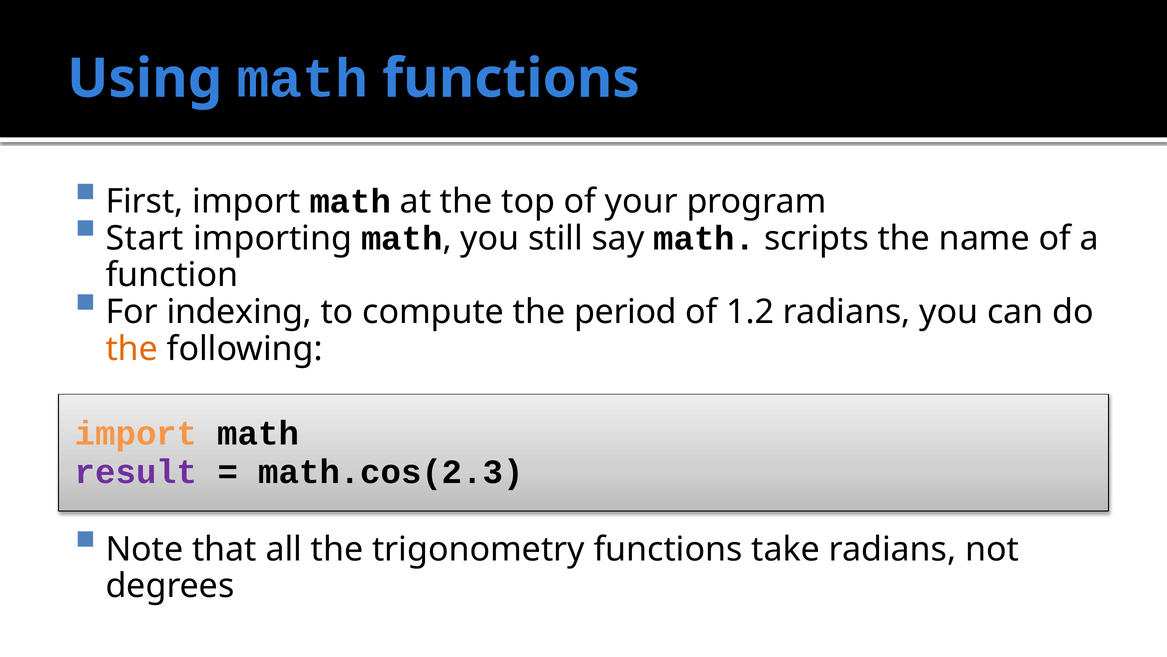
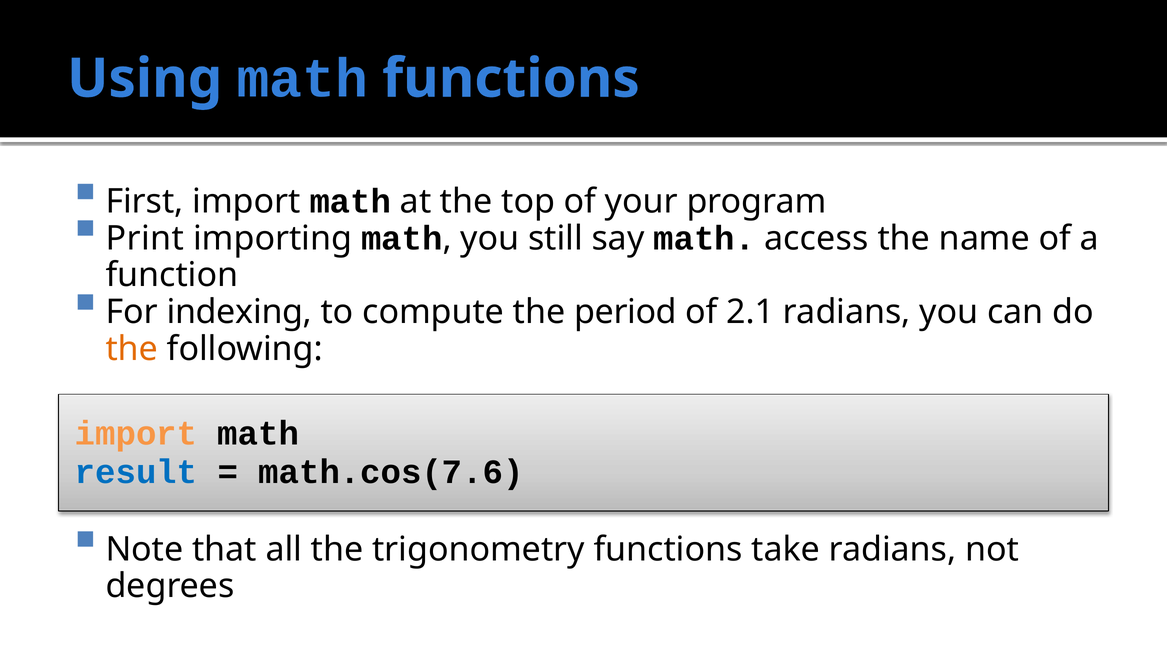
Start: Start -> Print (145, 238)
scripts: scripts -> access (816, 238)
1.2: 1.2 -> 2.1 (750, 312)
result colour: purple -> blue (136, 471)
math.cos(2.3: math.cos(2.3 -> math.cos(7.6 (391, 471)
